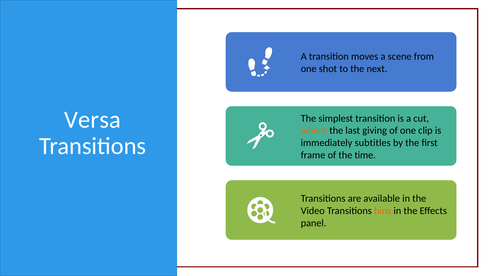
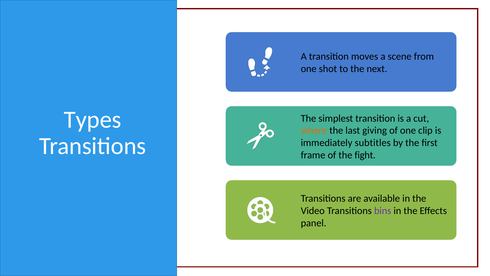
Versa: Versa -> Types (93, 119)
time: time -> fight (365, 155)
bins colour: orange -> purple (383, 210)
